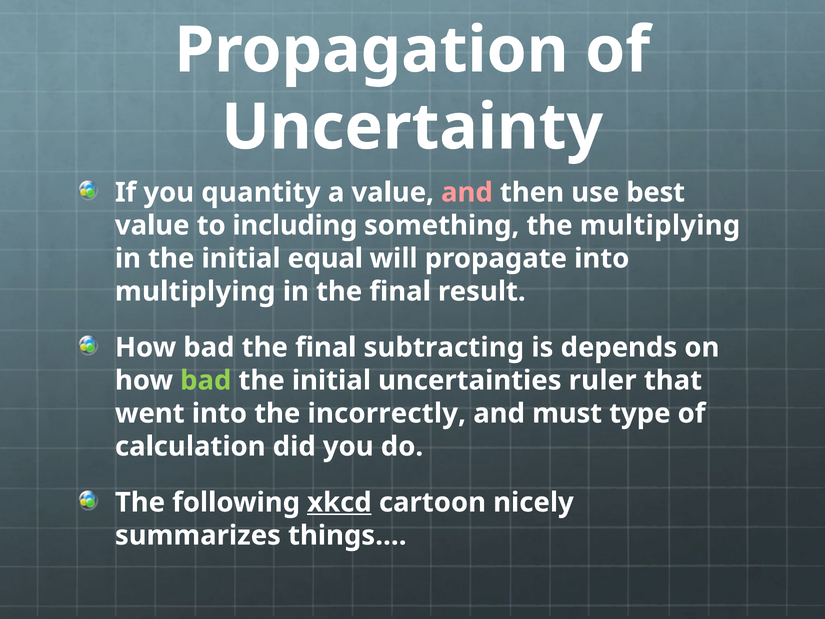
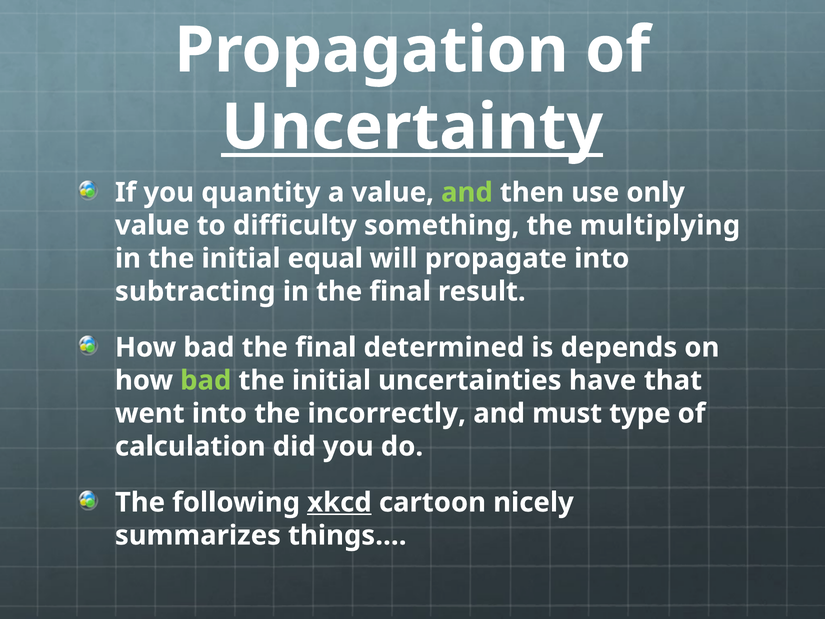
Uncertainty underline: none -> present (412, 127)
and colour: pink -> light green (467, 192)
best: best -> only (656, 192)
including: including -> difficulty (295, 225)
multiplying: multiplying -> subtracting (195, 291)
subtracting: subtracting -> determined (444, 347)
ruler: ruler -> have (603, 380)
